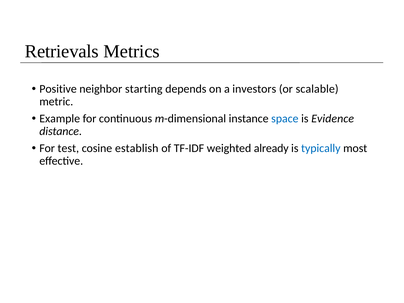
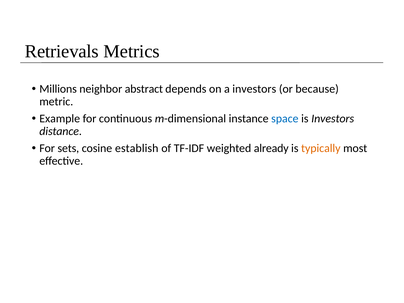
Positive: Positive -> Millions (58, 89)
starting: starting -> abstract (144, 89)
scalable: scalable -> because (317, 89)
is Evidence: Evidence -> Investors (333, 119)
test: test -> sets (68, 148)
typically colour: blue -> orange (321, 148)
